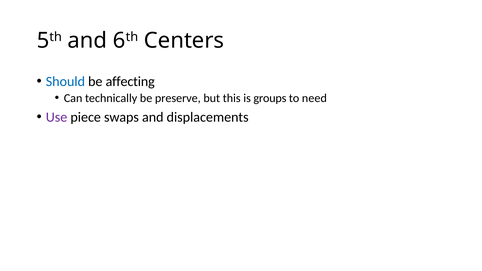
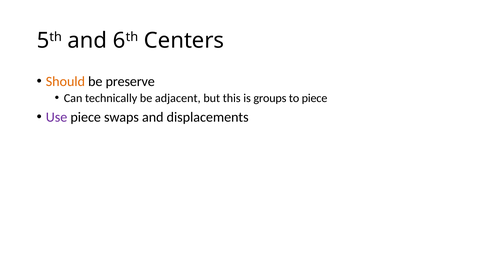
Should colour: blue -> orange (65, 81)
affecting: affecting -> preserve (130, 81)
preserve: preserve -> adjacent (178, 98)
to need: need -> piece (315, 98)
